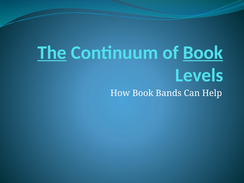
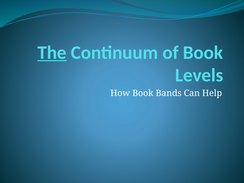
Book underline: present -> none (203, 53)
